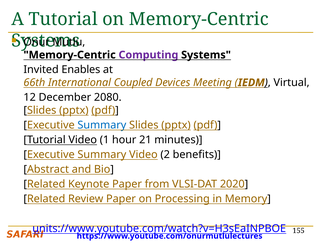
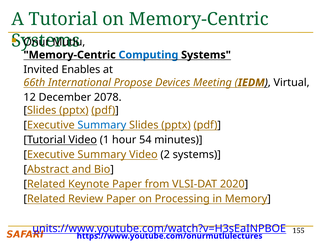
Computing colour: purple -> blue (148, 55)
Coupled: Coupled -> Propose (133, 83)
2080: 2080 -> 2078 (108, 97)
21: 21 -> 54 (145, 140)
2 benefits: benefits -> systems (197, 155)
